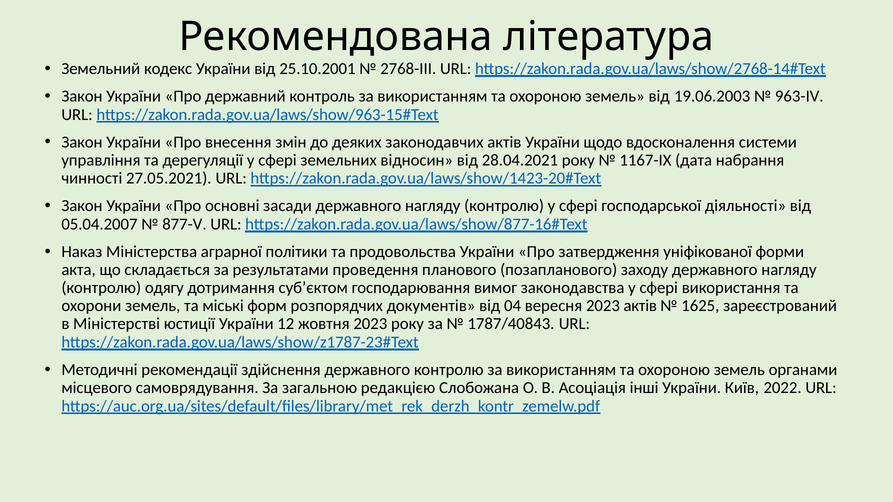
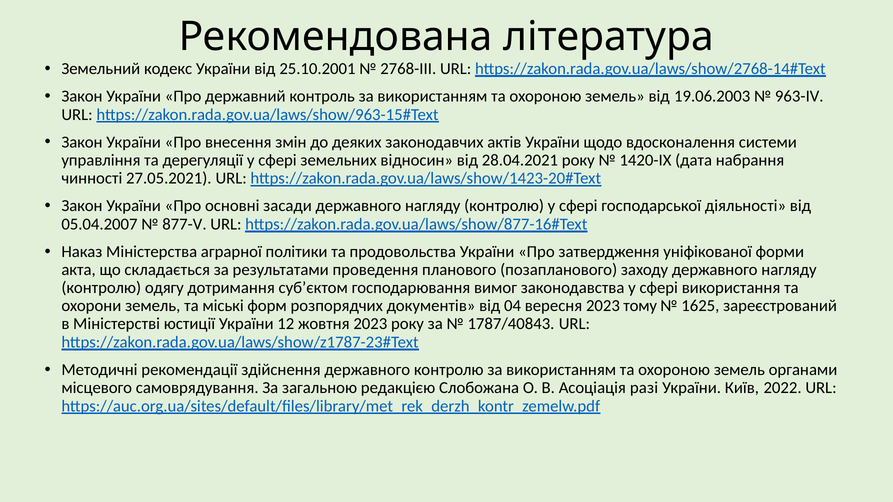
1167-IX: 1167-IX -> 1420-IX (645, 160)
2023 актів: актів -> тому (640, 306)
інші: інші -> разі (644, 388)
